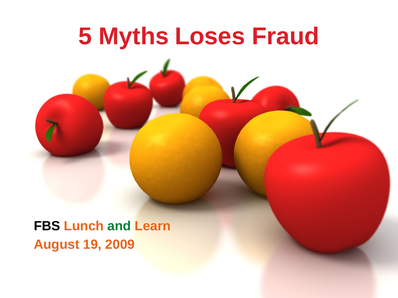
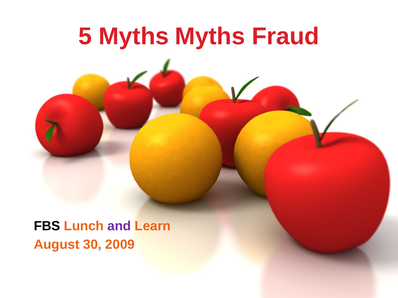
Myths Loses: Loses -> Myths (210, 37)
and colour: green -> purple (119, 226)
19: 19 -> 30 (92, 245)
